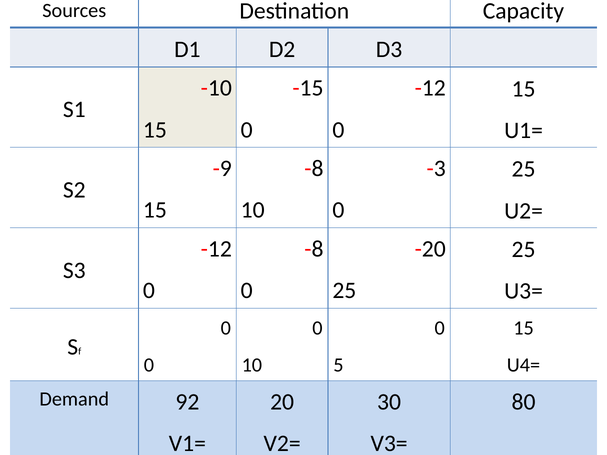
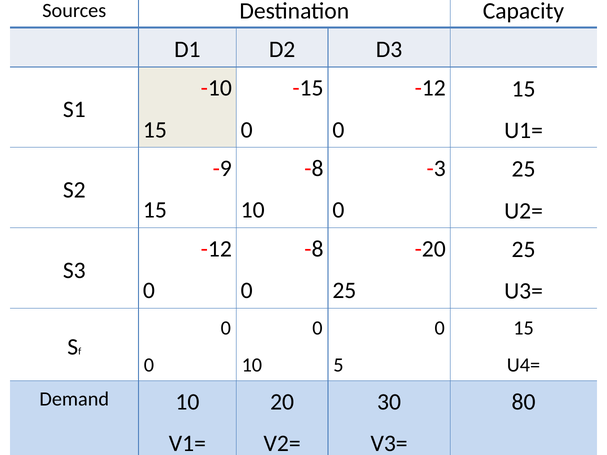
Demand 92: 92 -> 10 (187, 402)
